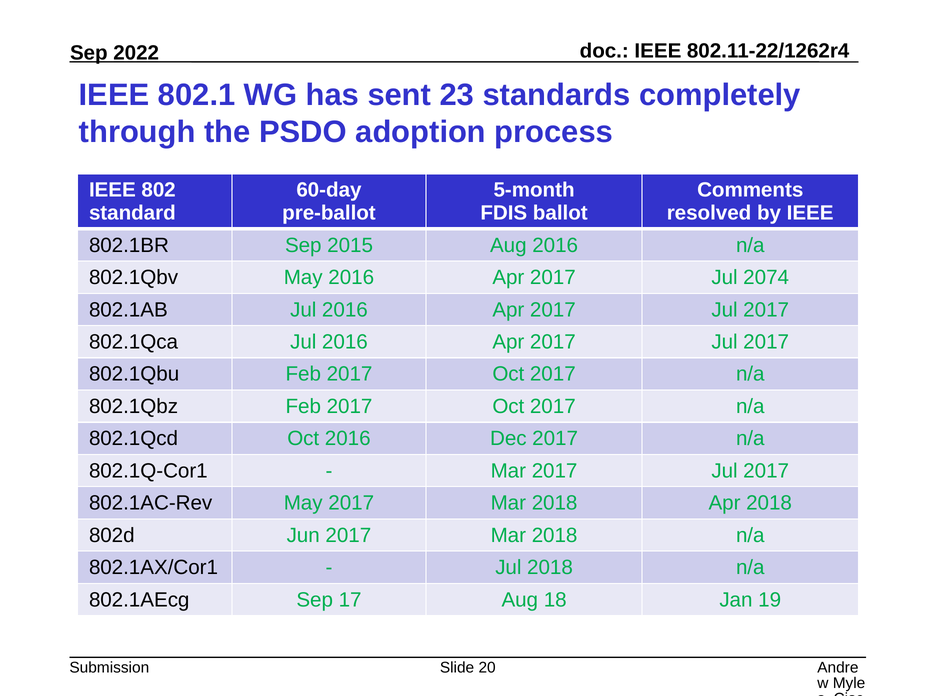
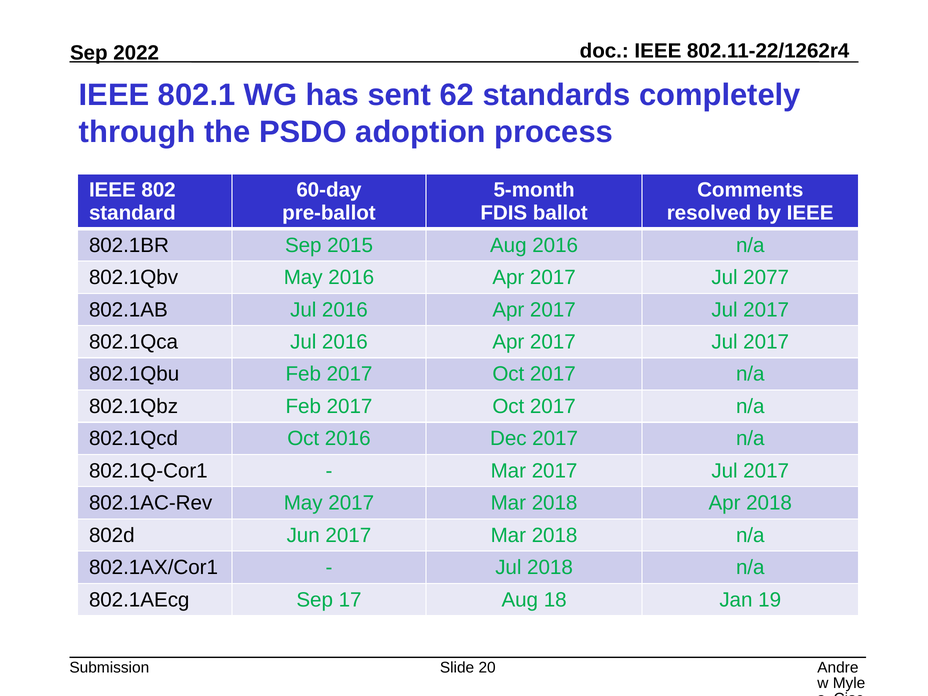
23: 23 -> 62 (457, 95)
2074: 2074 -> 2077 (766, 278)
